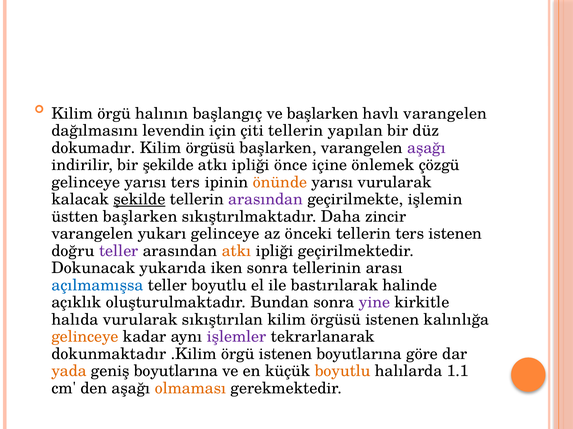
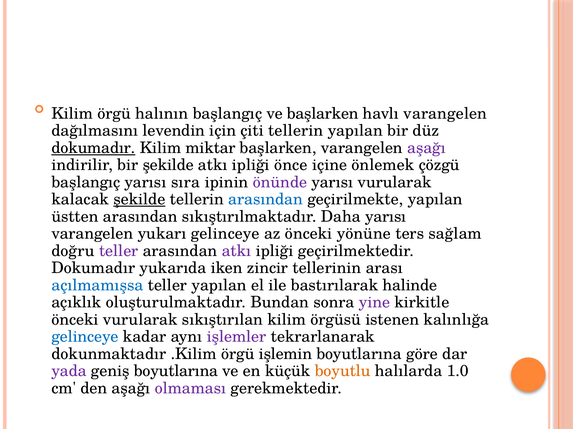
dokumadır underline: none -> present (93, 148)
örgüsü: örgüsü -> miktar (211, 148)
gelinceye: gelinceye -> başlangıç (86, 183)
yarısı ters: ters -> sıra (185, 183)
önünde colour: orange -> purple (280, 183)
arasından colour: purple -> blue (266, 200)
geçirilmekte işlemin: işlemin -> yapılan (435, 200)
üstten başlarken: başlarken -> arasından (140, 217)
Daha zincir: zincir -> yarısı (386, 217)
önceki tellerin: tellerin -> yönüne (364, 234)
ters istenen: istenen -> sağlam (455, 234)
atkı colour: orange -> purple (237, 251)
Dokunacak: Dokunacak -> Dokumadır (93, 268)
iken sonra: sonra -> zincir (268, 268)
teller boyutlu: boyutlu -> yapılan (219, 286)
halıda: halıda -> önceki (75, 320)
gelinceye colour: orange -> blue (85, 337)
örgü istenen: istenen -> işlemin (286, 354)
yada colour: orange -> purple (69, 372)
1.1: 1.1 -> 1.0 (458, 372)
olmaması colour: orange -> purple (190, 389)
